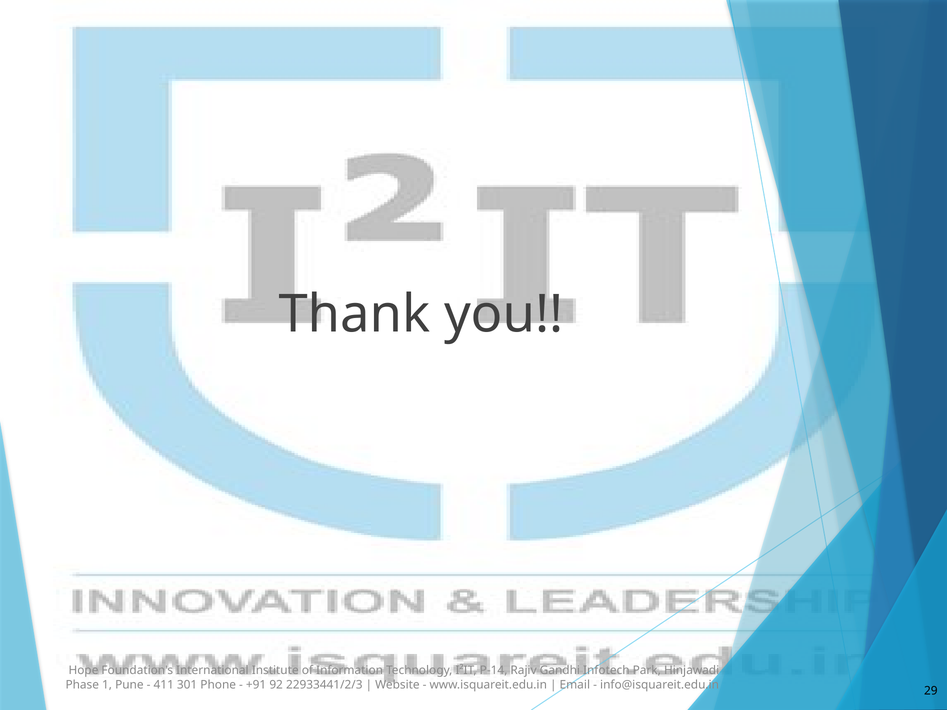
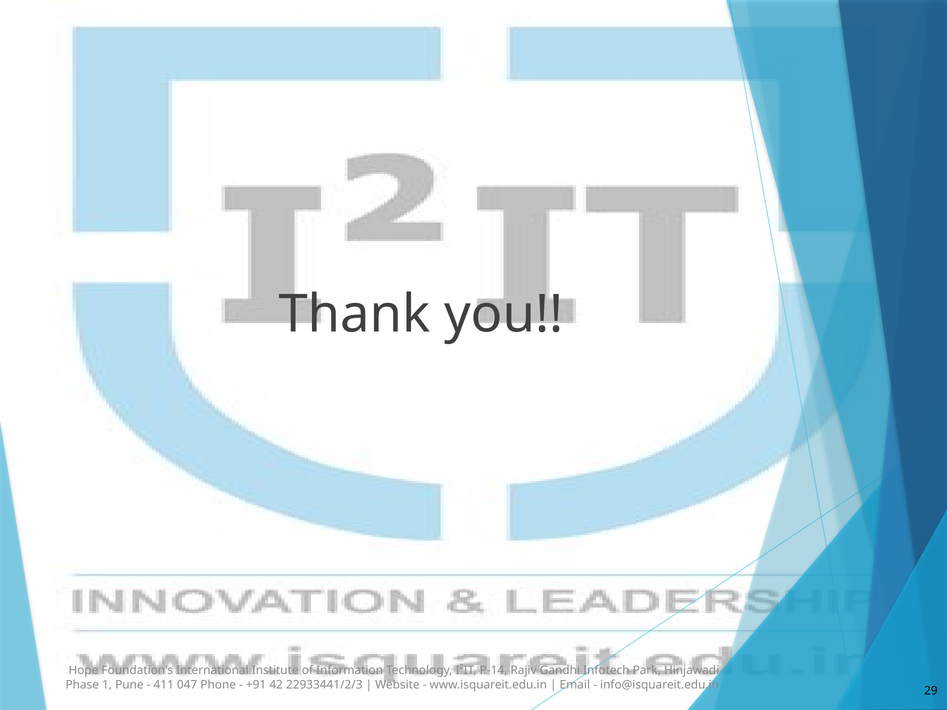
301: 301 -> 047 (187, 685)
92: 92 -> 42 (276, 685)
